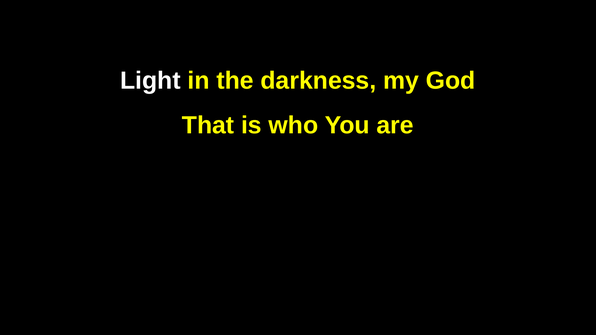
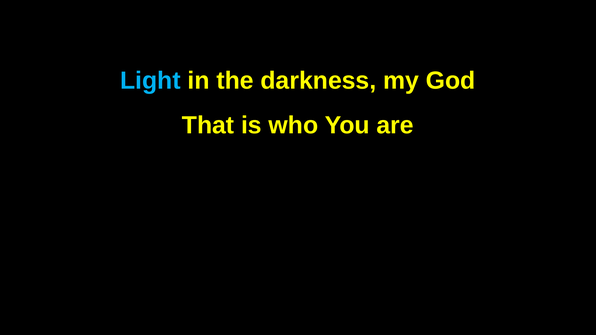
Light colour: white -> light blue (150, 81)
